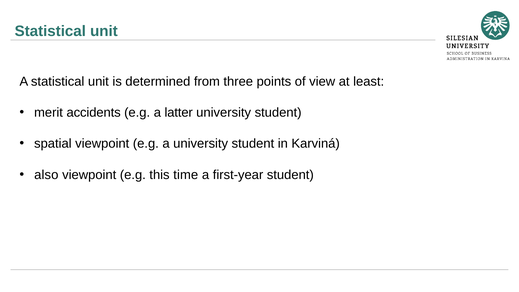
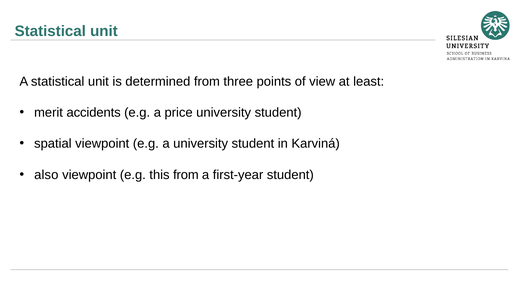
latter: latter -> price (179, 113)
this time: time -> from (186, 175)
